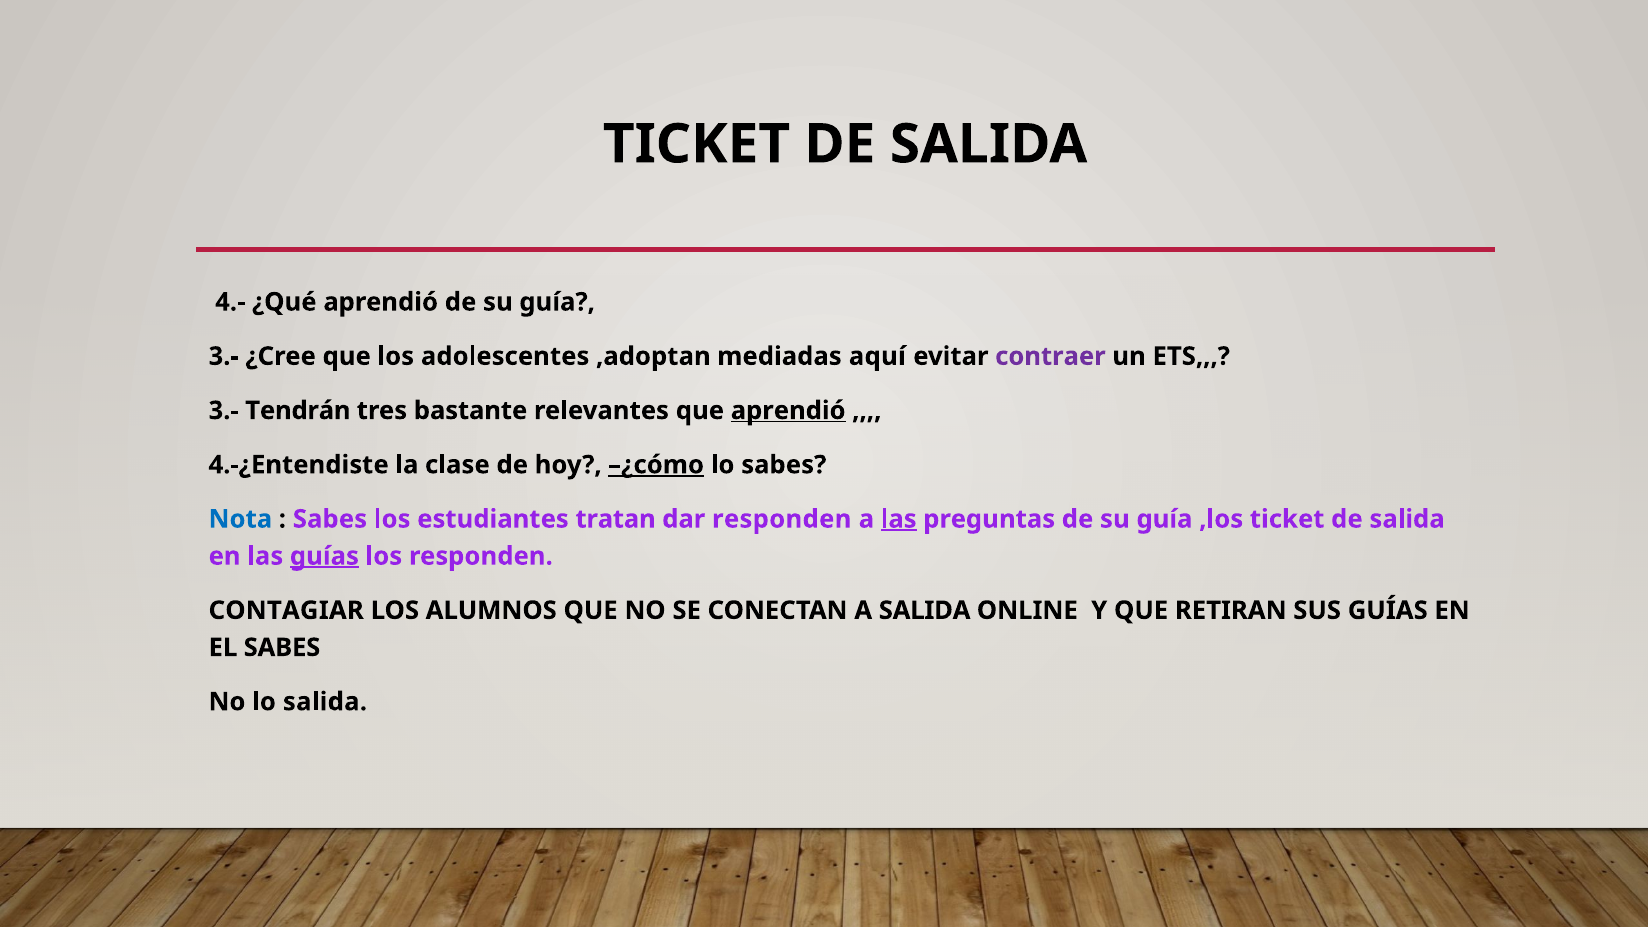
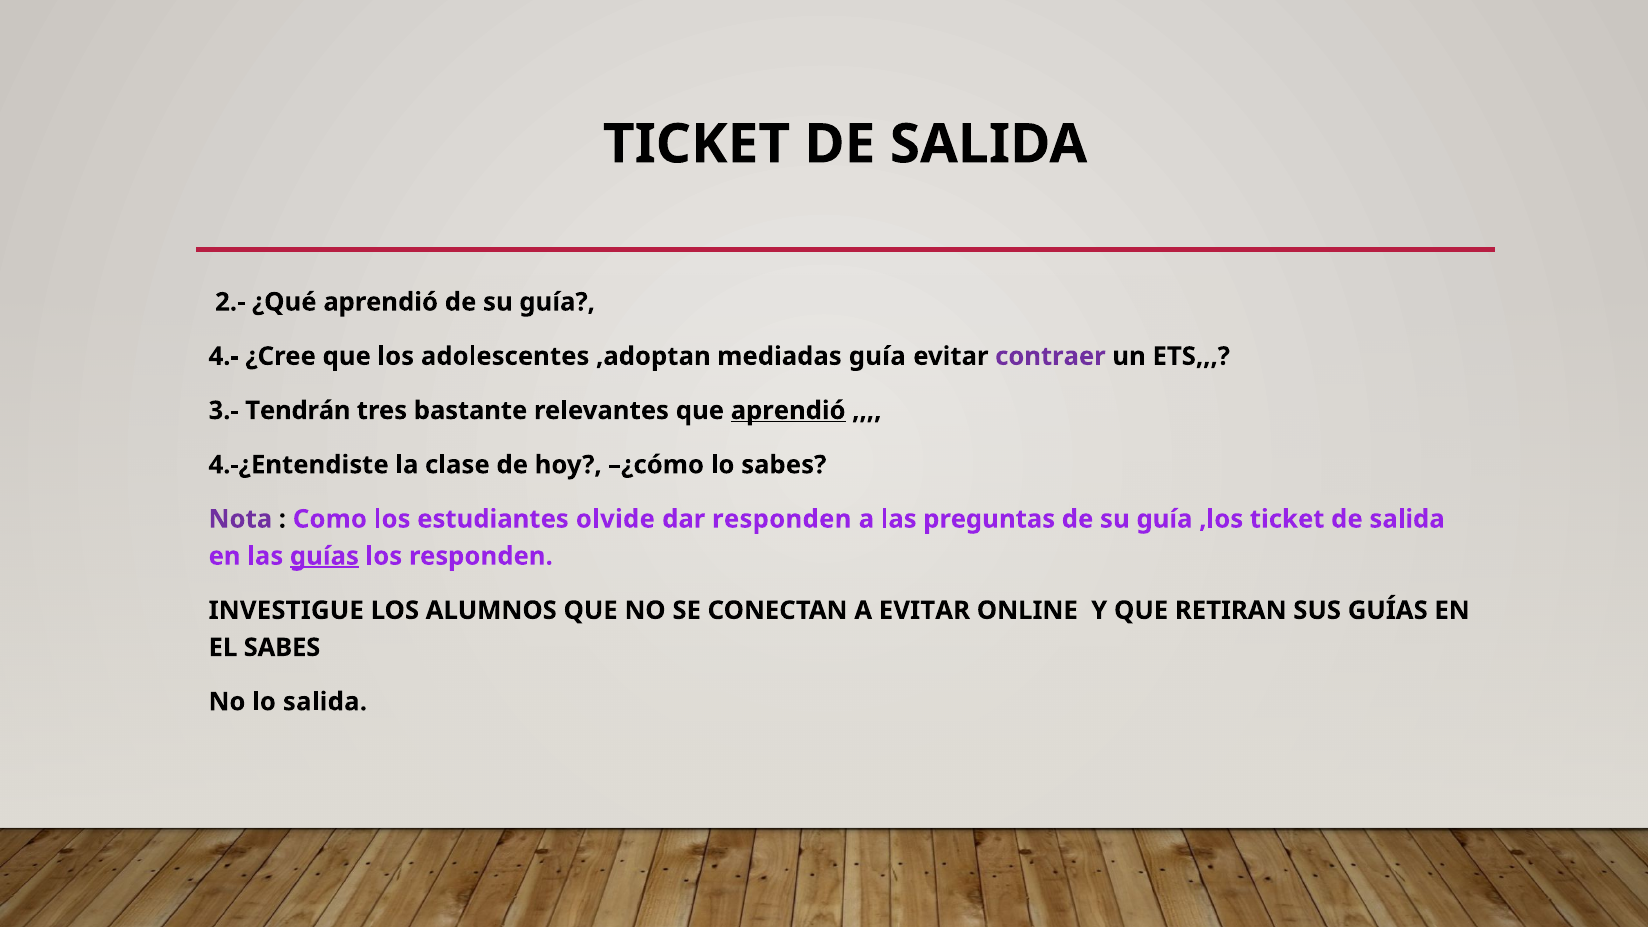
4.-: 4.- -> 2.- (230, 302)
3.-: 3.- -> 4.- (224, 356)
mediadas aquí: aquí -> guía (877, 356)
–¿cómo underline: present -> none (656, 465)
Nota colour: blue -> purple (240, 519)
Sabes: Sabes -> Como (330, 519)
tratan: tratan -> olvide (615, 519)
las underline: present -> none (899, 519)
CONTAGIAR: CONTAGIAR -> INVESTIGUE (286, 610)
A SALIDA: SALIDA -> EVITAR (924, 610)
